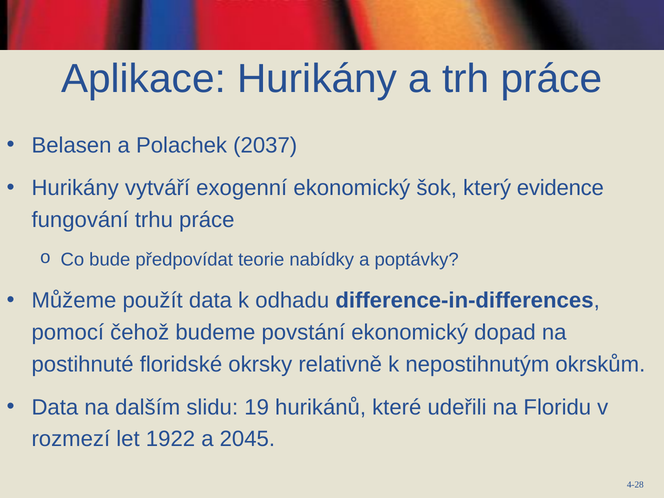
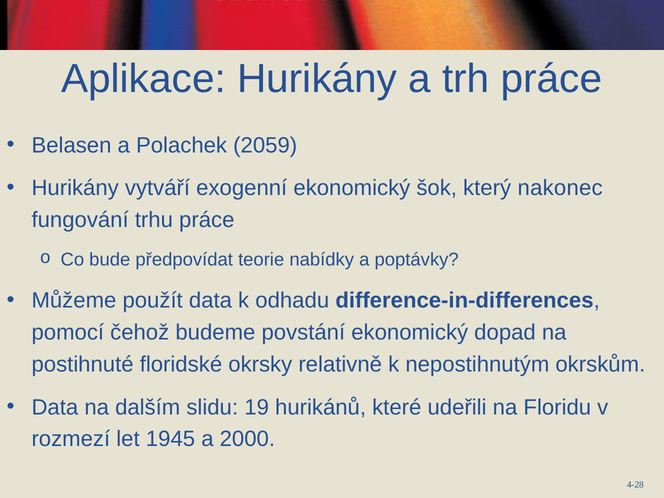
2037: 2037 -> 2059 (265, 145)
evidence: evidence -> nakonec (560, 188)
1922: 1922 -> 1945 (170, 439)
2045: 2045 -> 2000 (247, 439)
